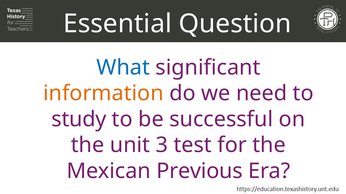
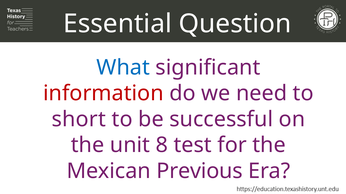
information colour: orange -> red (103, 94)
study: study -> short (79, 120)
3: 3 -> 8 (162, 146)
